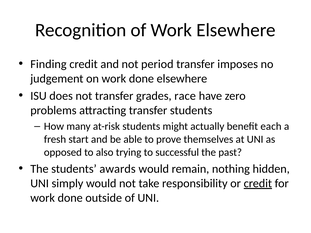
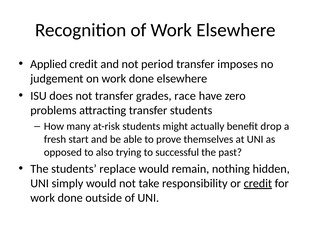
Finding: Finding -> Applied (49, 64)
each: each -> drop (271, 126)
awards: awards -> replace (118, 169)
